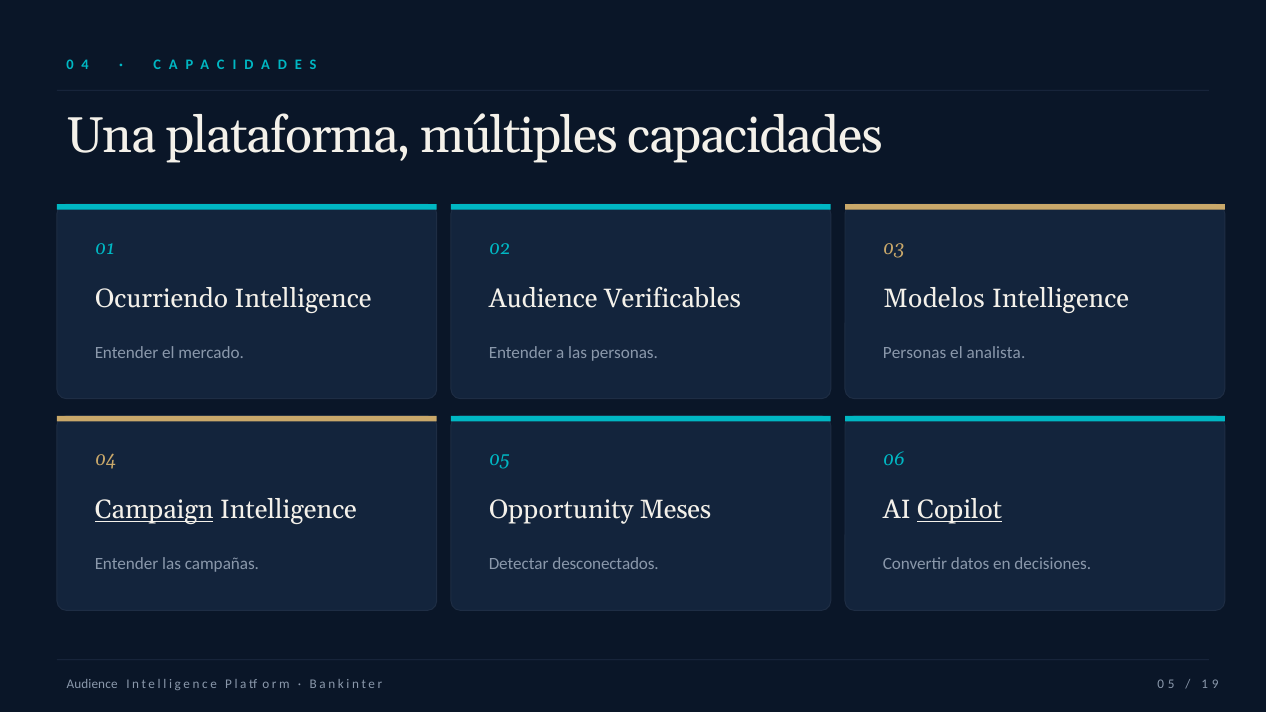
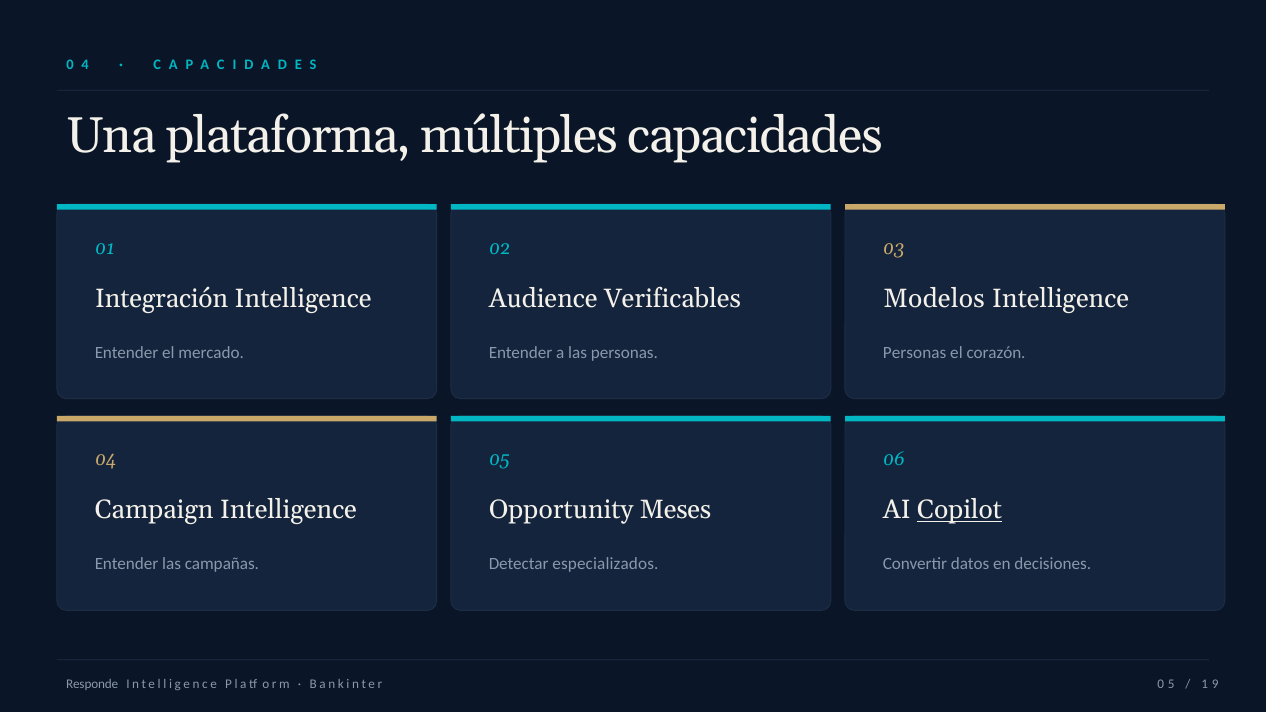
Ocurriendo: Ocurriendo -> Integración (161, 299)
analista: analista -> corazón (996, 352)
Campaign underline: present -> none (154, 510)
desconectados: desconectados -> especializados (605, 564)
Audience: Audience -> Responde (92, 685)
